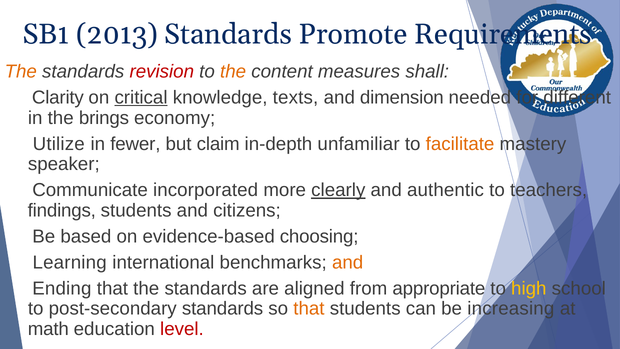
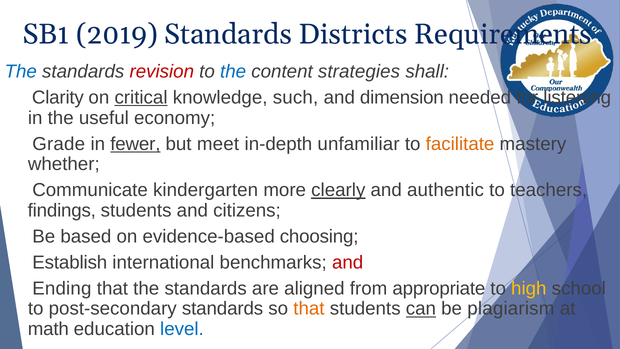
2013: 2013 -> 2019 (117, 34)
Promote: Promote -> Districts (353, 34)
The colour: orange -> blue (21, 71)
the colour: orange -> blue (233, 71)
measures: measures -> strategies (359, 71)
texts: texts -> such (296, 98)
different: different -> listening (577, 98)
brings: brings -> useful (104, 118)
Utilize: Utilize -> Grade (59, 144)
fewer underline: none -> present (135, 144)
claim: claim -> meet (218, 144)
speaker: speaker -> whether (64, 164)
incorporated: incorporated -> kindergarten (206, 190)
Learning: Learning -> Establish (70, 262)
and colour: orange -> red (348, 262)
can underline: none -> present (421, 309)
increasing: increasing -> plagiarism (511, 309)
level colour: red -> blue (182, 329)
